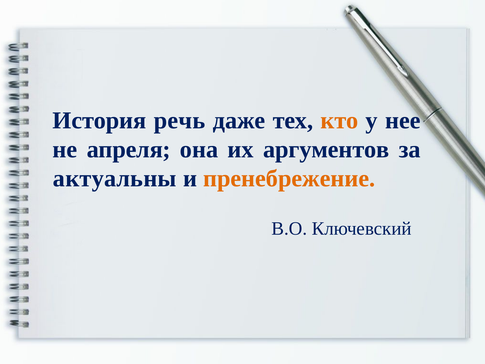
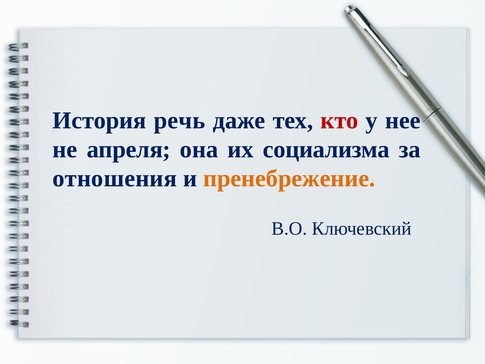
кто colour: orange -> red (339, 120)
аргументов: аргументов -> социализма (326, 149)
актуальны: актуальны -> отношения (115, 179)
